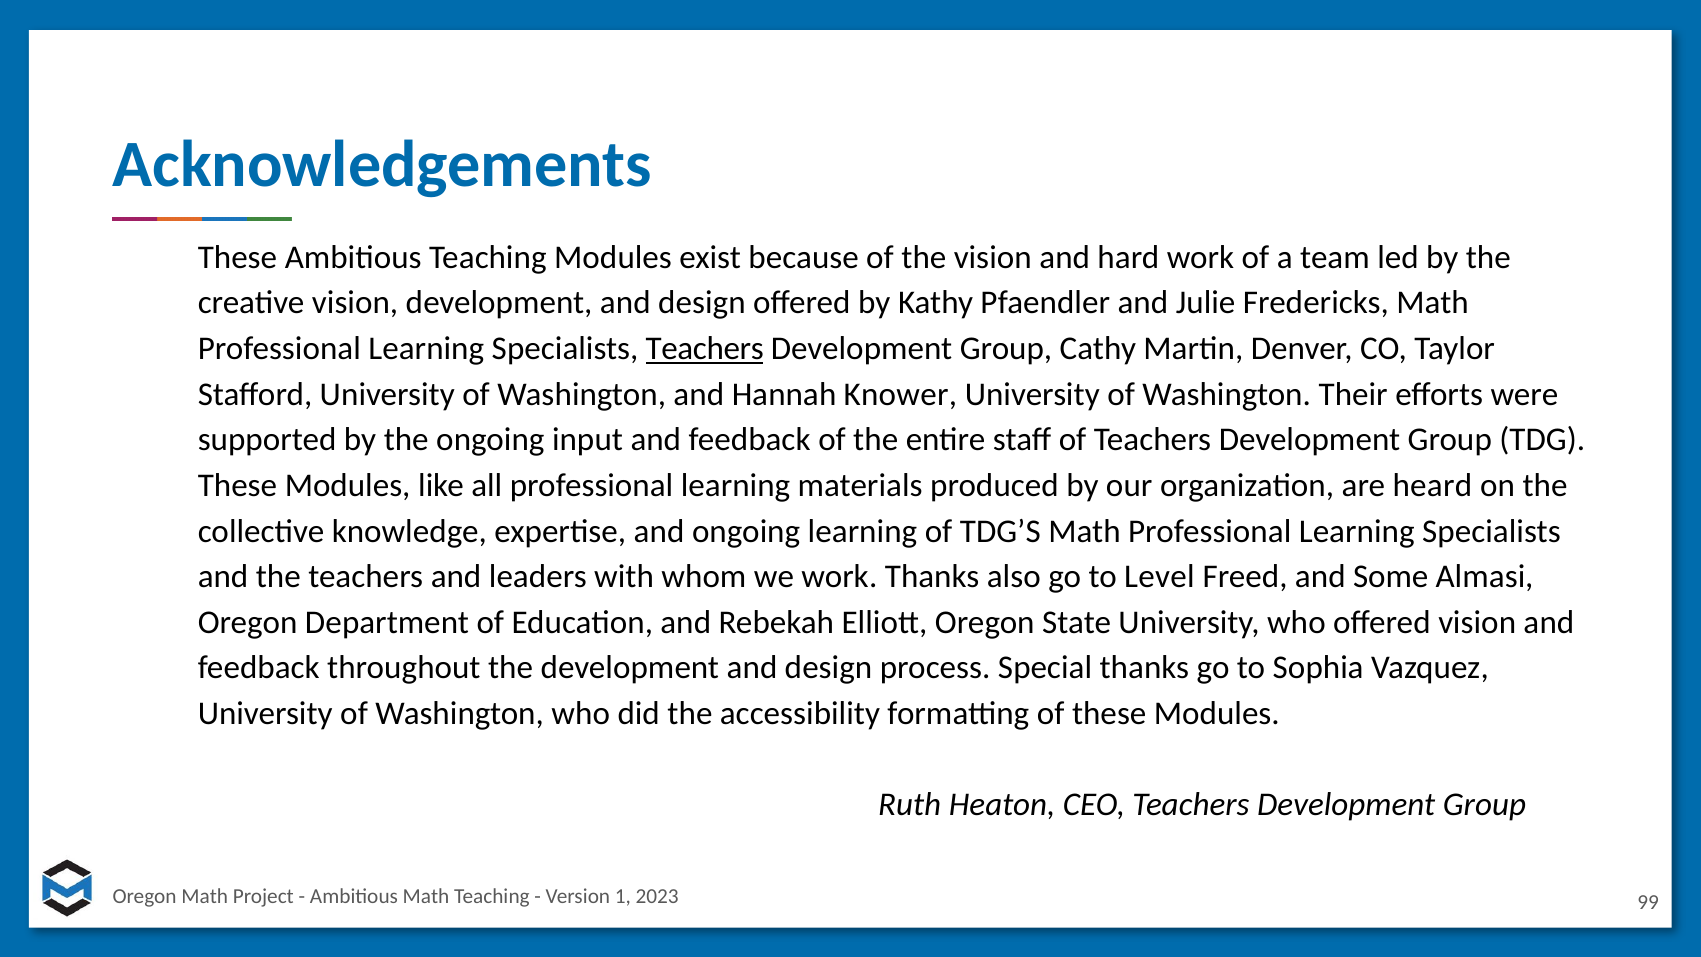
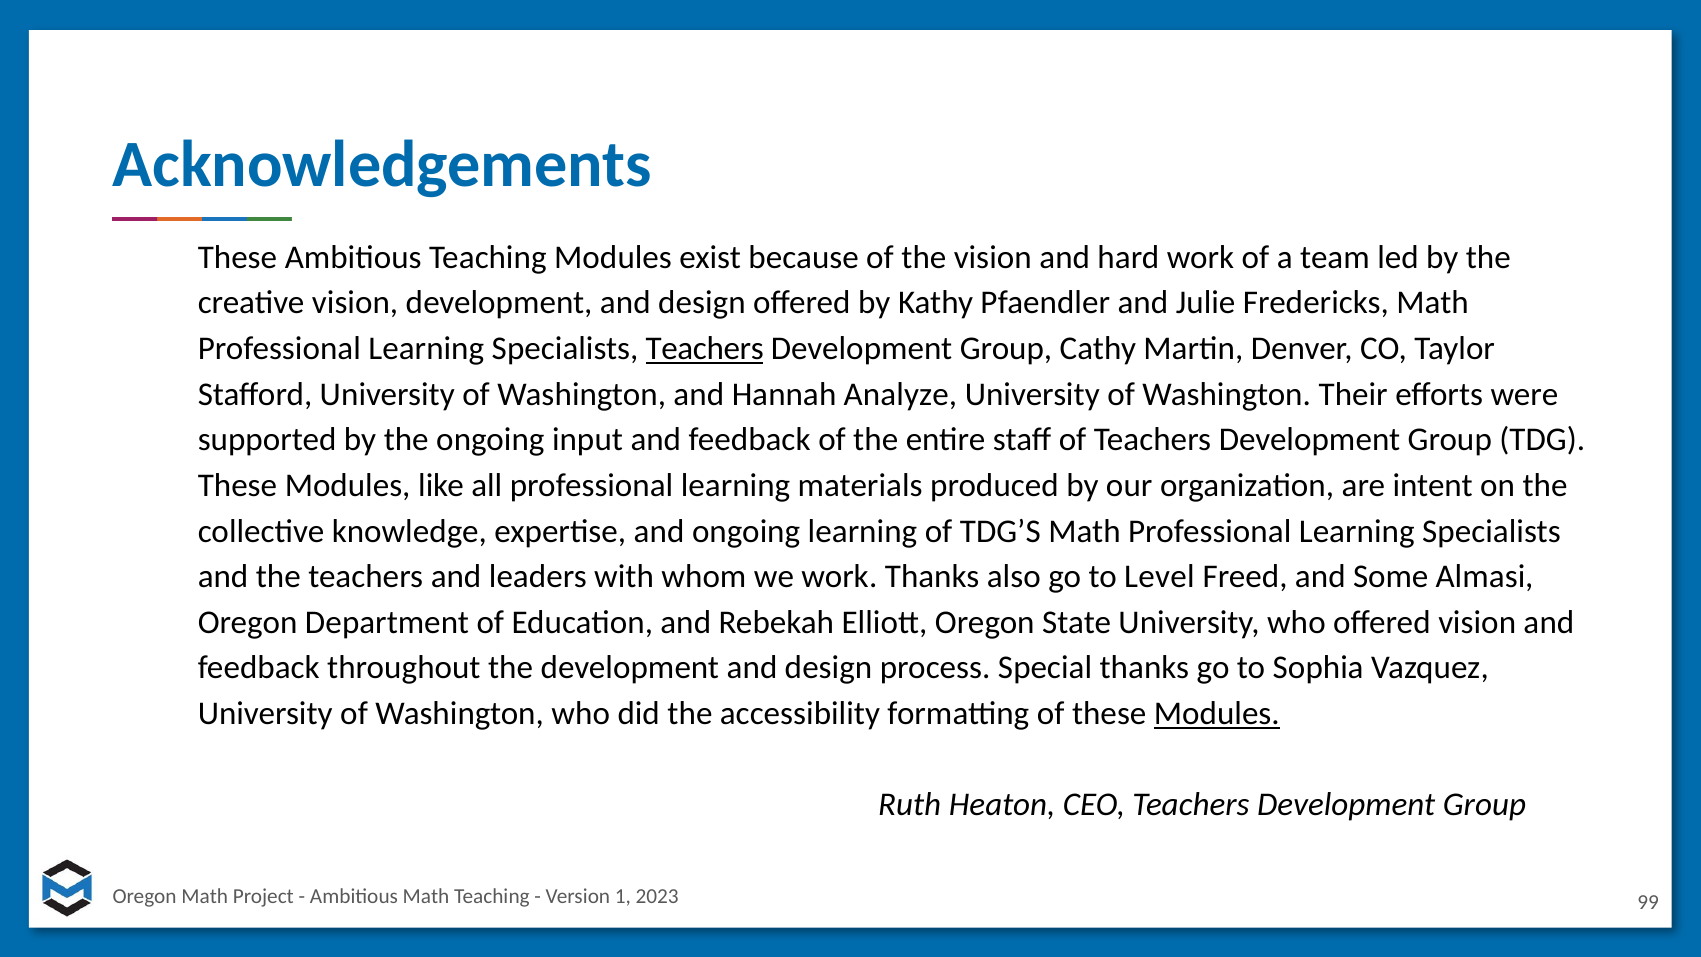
Knower: Knower -> Analyze (900, 394)
heard: heard -> intent (1433, 485)
Modules underline: none -> present (1217, 713)
